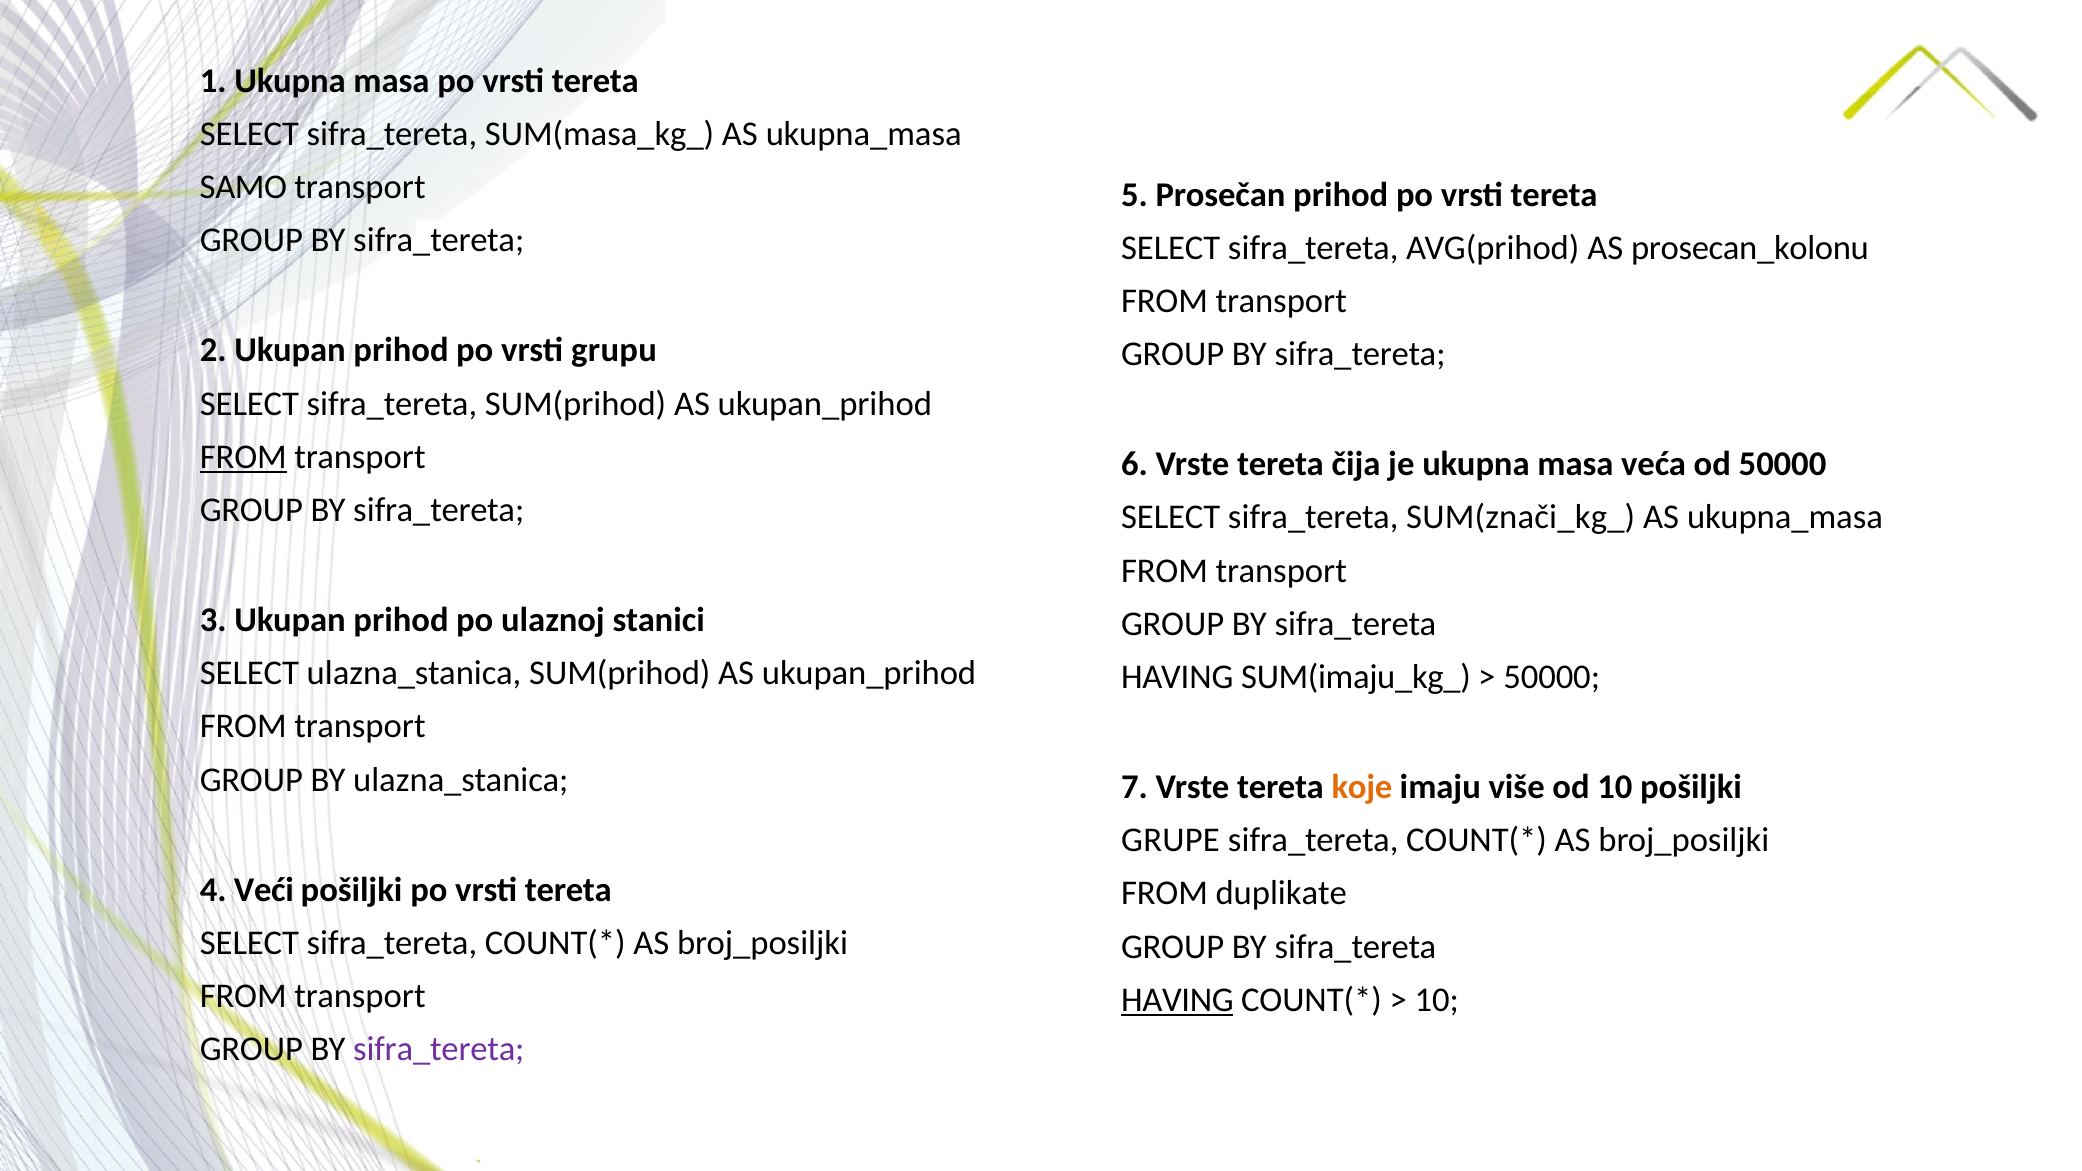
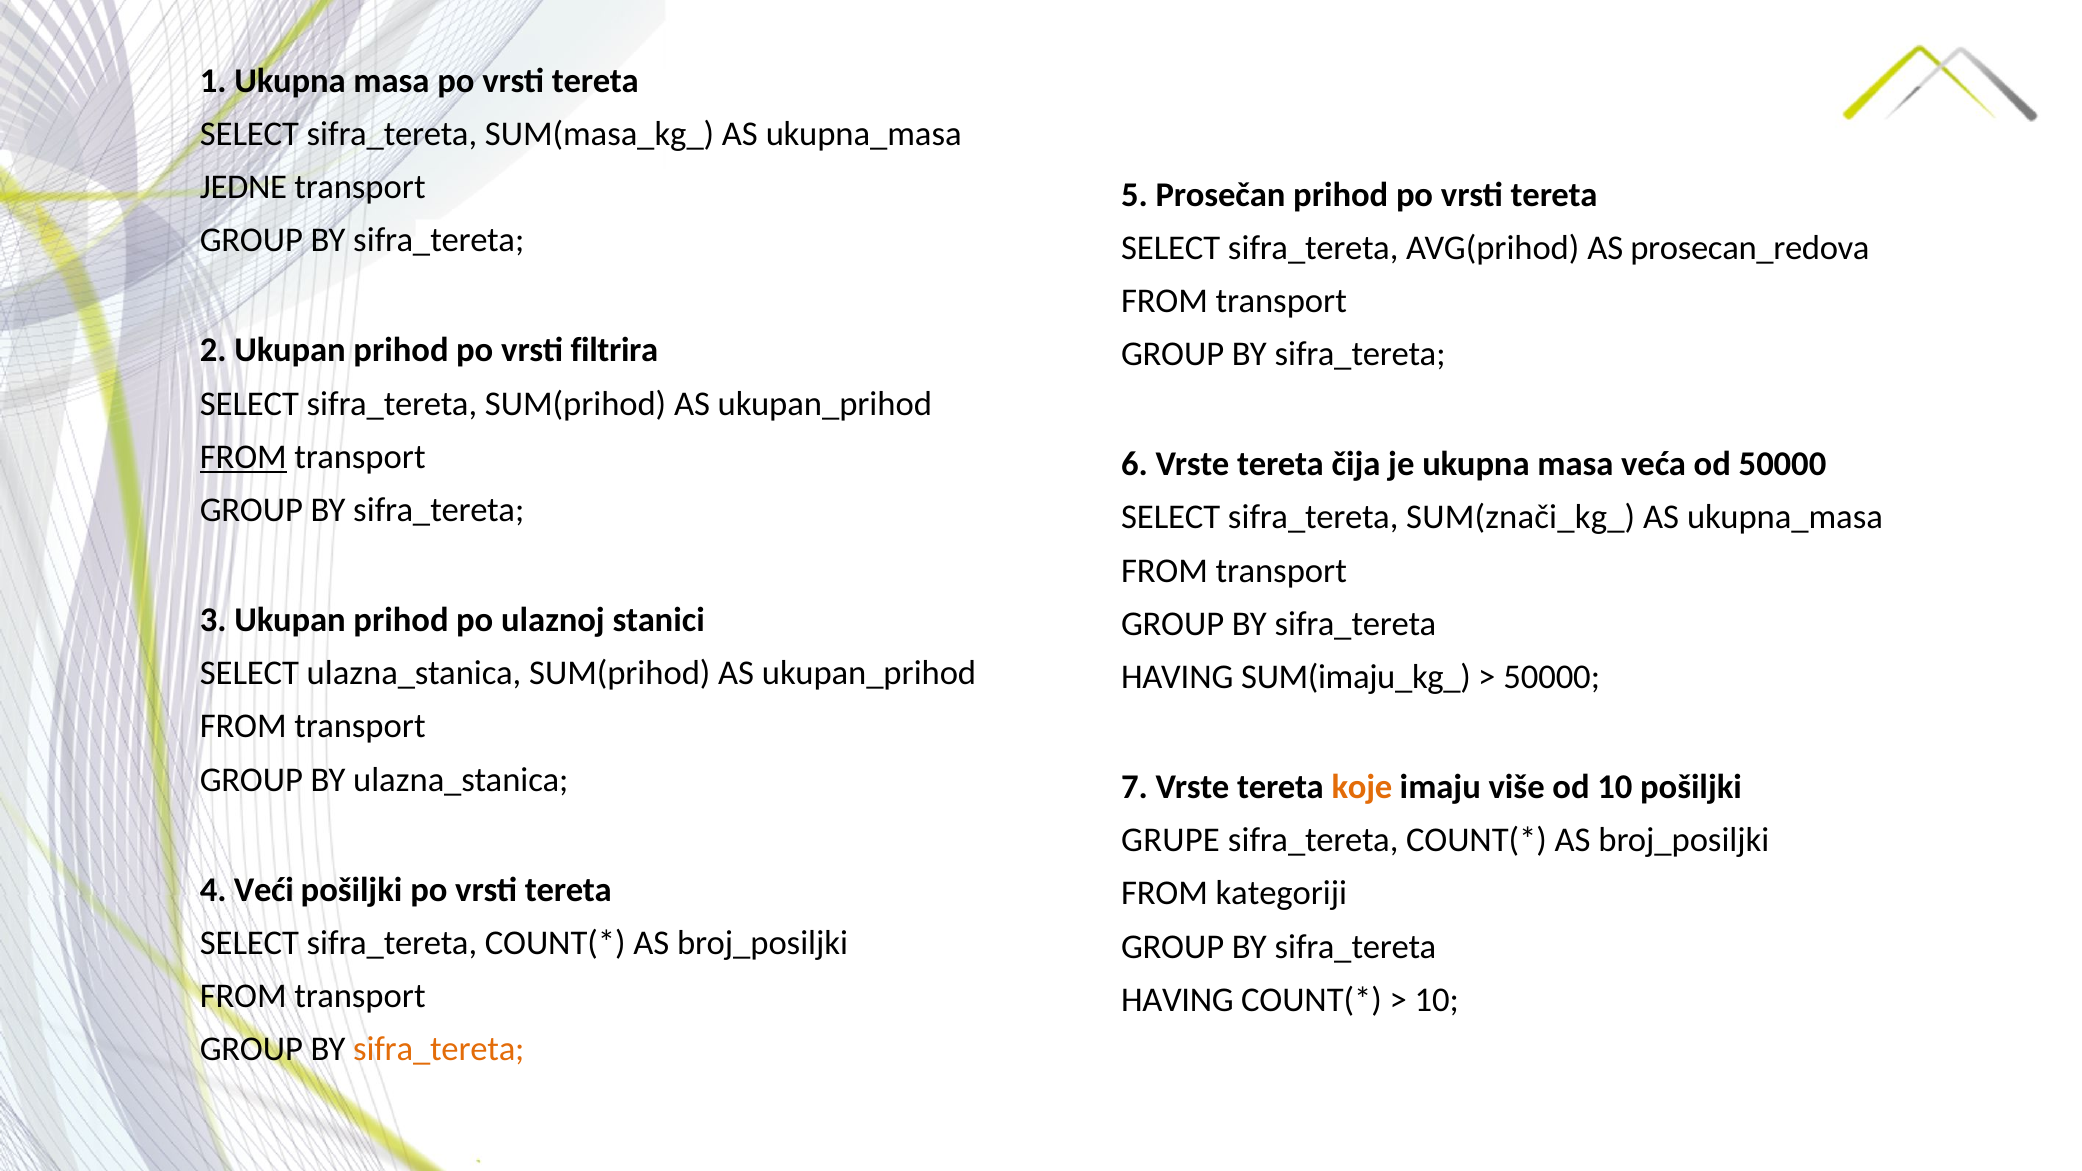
SAMO: SAMO -> JEDNE (243, 187)
prosecan_kolonu: prosecan_kolonu -> prosecan_redova (1750, 248)
grupu: grupu -> filtrira (614, 351)
duplikate: duplikate -> kategoriji (1281, 894)
HAVING underline: present -> none (1177, 1000)
sifra_tereta colour: purple -> orange (439, 1049)
